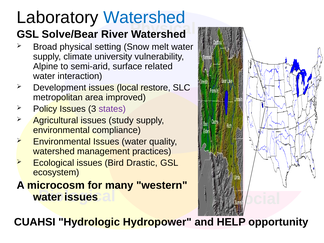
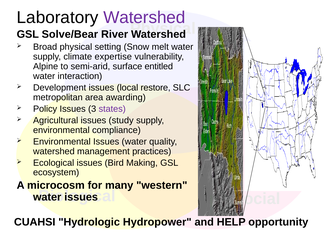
Watershed colour: blue -> purple (144, 17)
university: university -> expertise (113, 57)
related: related -> entitled (159, 66)
improved: improved -> awarding (126, 97)
Drastic: Drastic -> Making (142, 163)
